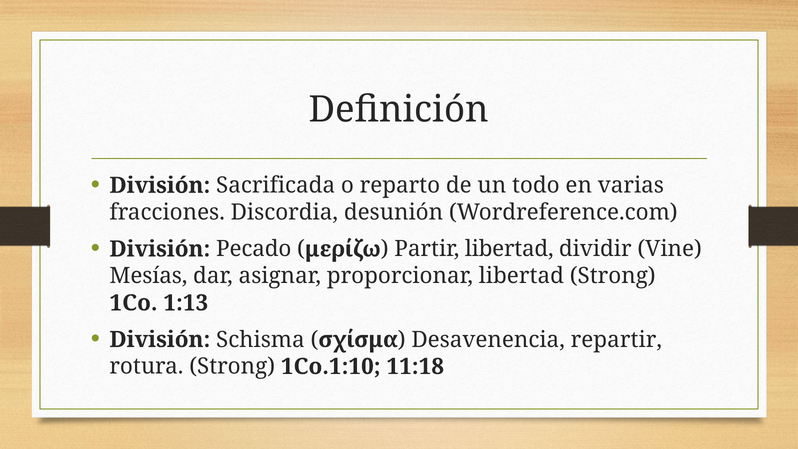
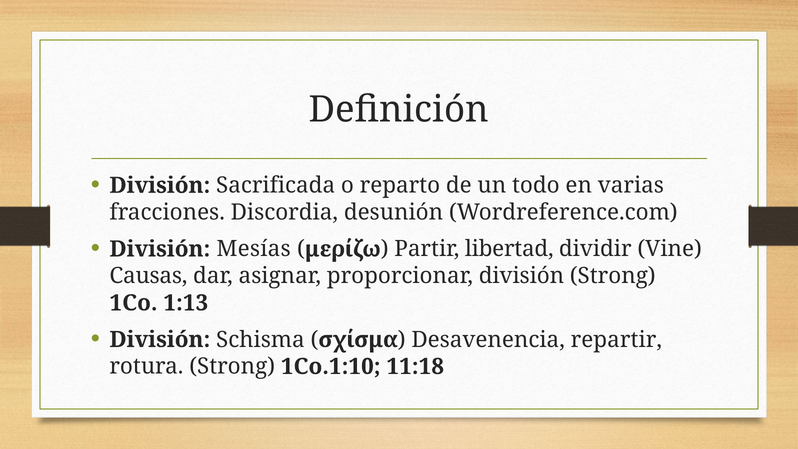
Pecado: Pecado -> Mesías (254, 249)
Mesías: Mesías -> Causas (148, 276)
proporcionar libertad: libertad -> división (521, 276)
